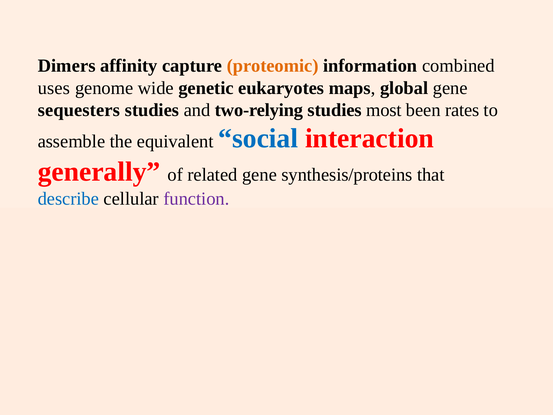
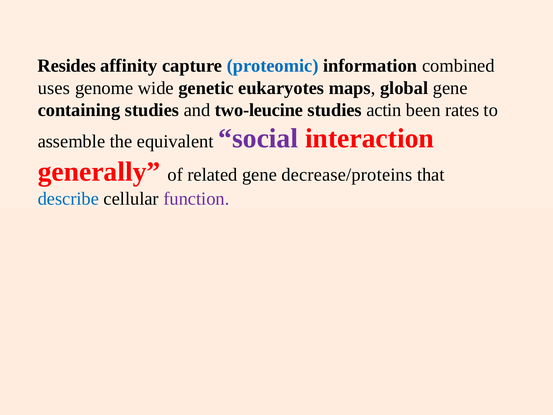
Dimers: Dimers -> Resides (67, 66)
proteomic colour: orange -> blue (273, 66)
sequesters: sequesters -> containing (79, 110)
two-relying: two-relying -> two-leucine (259, 110)
most: most -> actin (384, 110)
social colour: blue -> purple (258, 138)
synthesis/proteins: synthesis/proteins -> decrease/proteins (347, 174)
